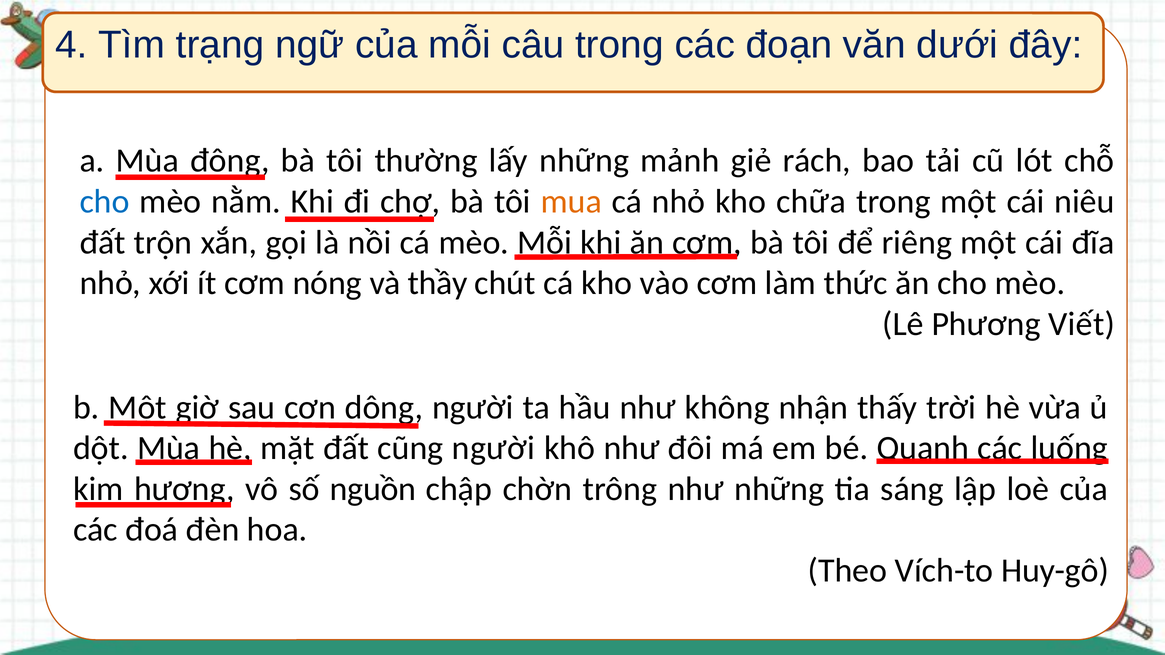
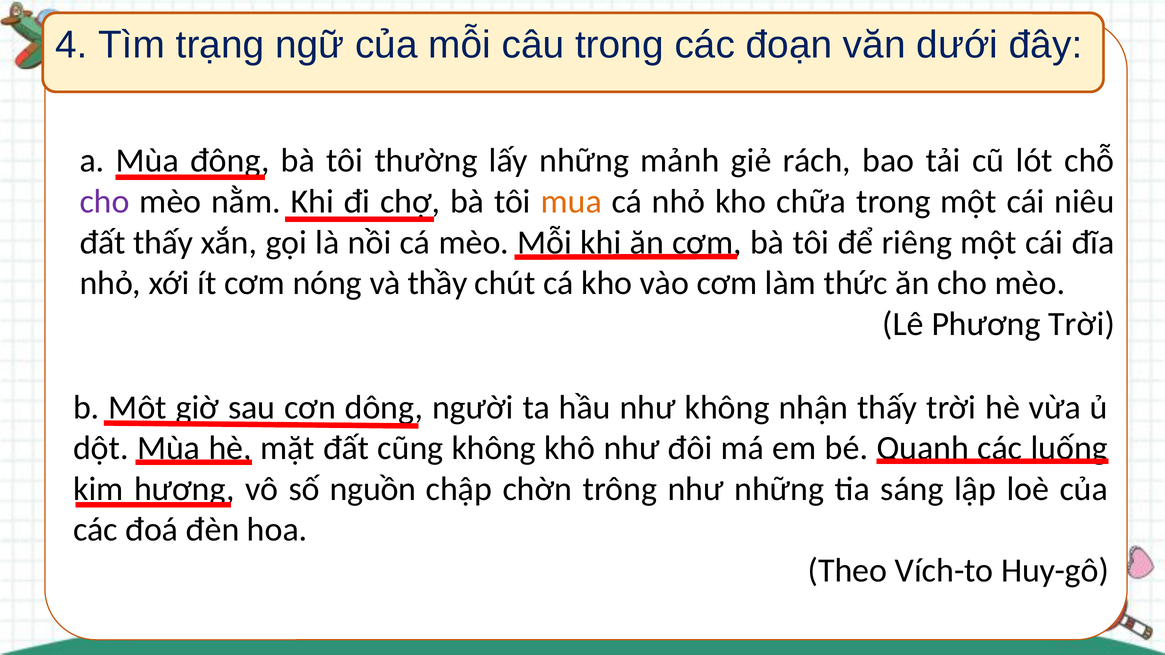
cho colour: blue -> purple (105, 202)
đất trộn: trộn -> thấy (163, 242)
Phương Viết: Viết -> Trời (1082, 324)
cũng người: người -> không (494, 448)
